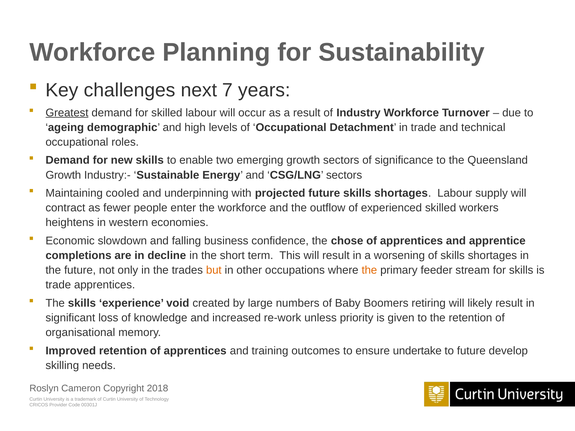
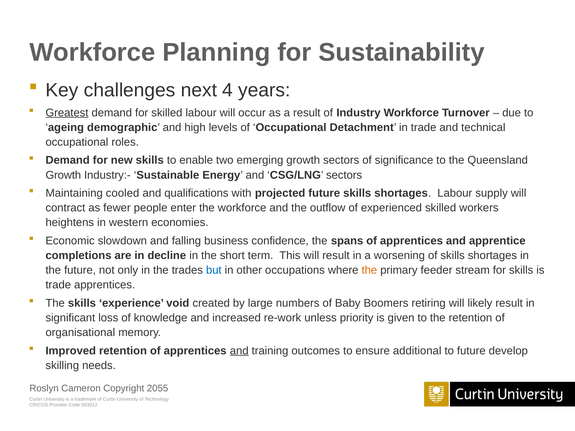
7: 7 -> 4 (228, 90)
underpinning: underpinning -> qualifications (196, 193)
chose: chose -> spans (347, 241)
but colour: orange -> blue (214, 270)
and underline: none -> present (239, 351)
undertake: undertake -> additional (417, 351)
2018: 2018 -> 2055 (158, 389)
